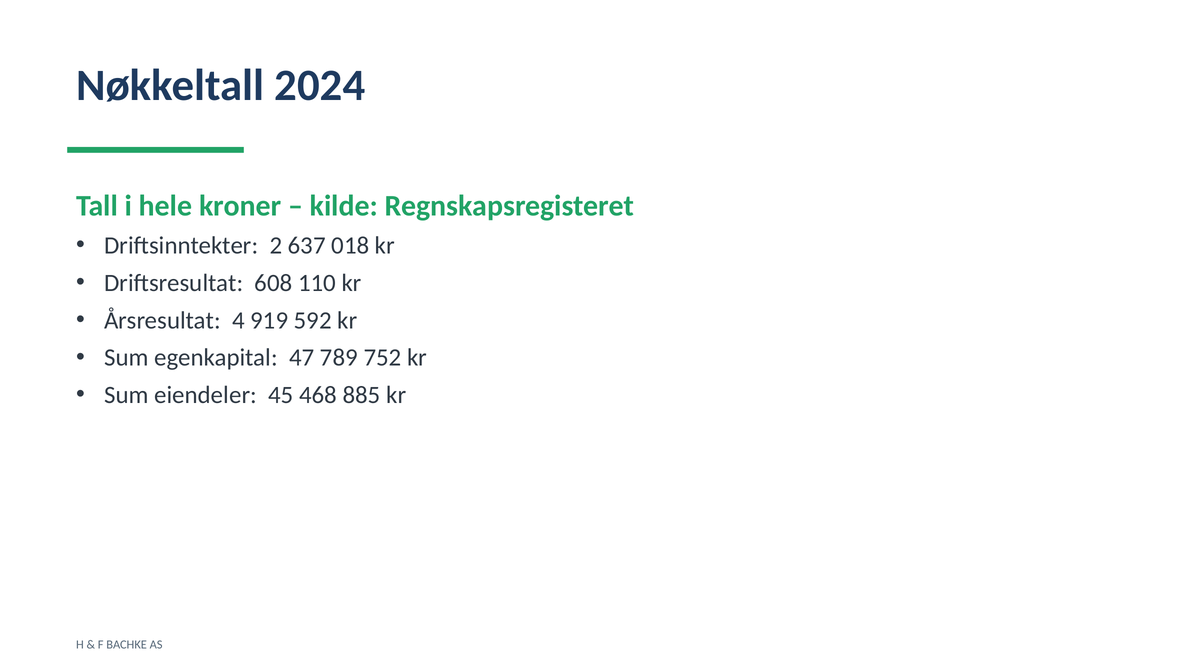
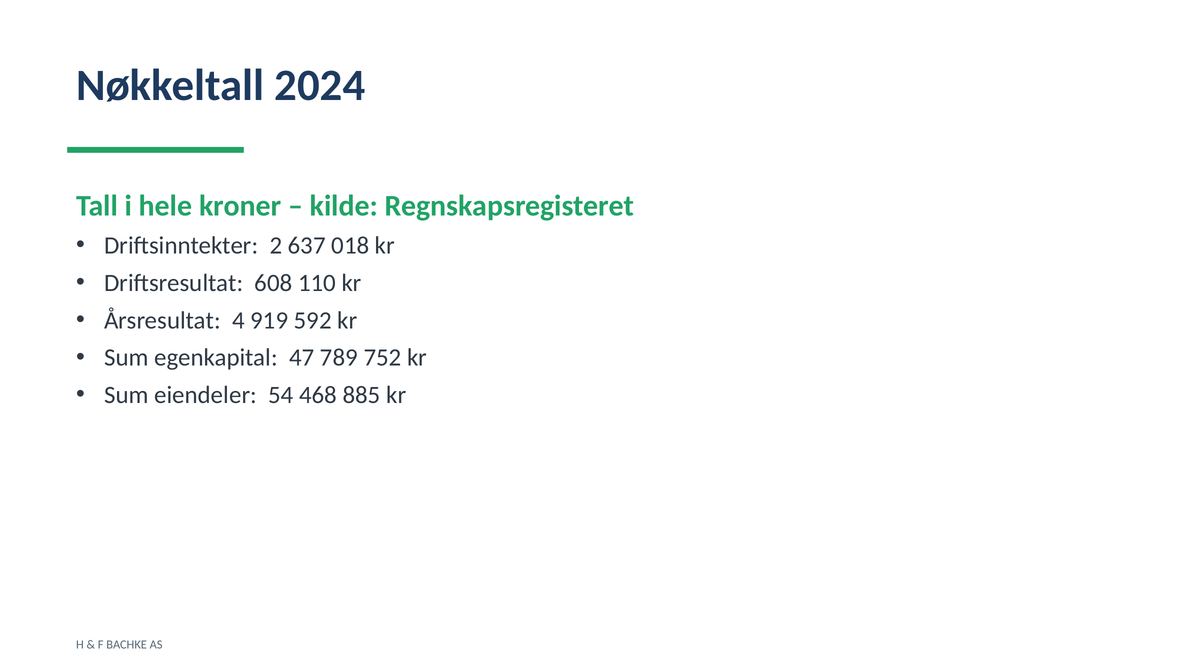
45: 45 -> 54 (281, 396)
